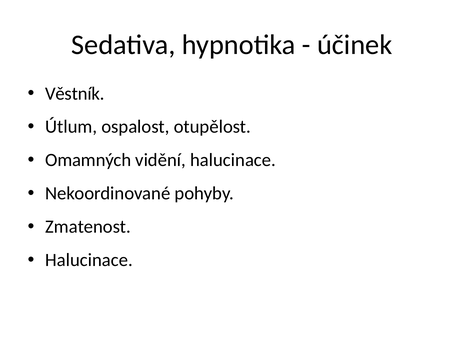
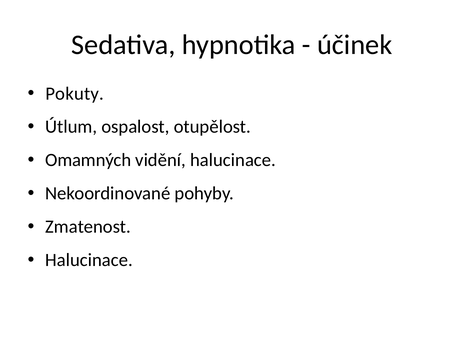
Věstník: Věstník -> Pokuty (75, 94)
